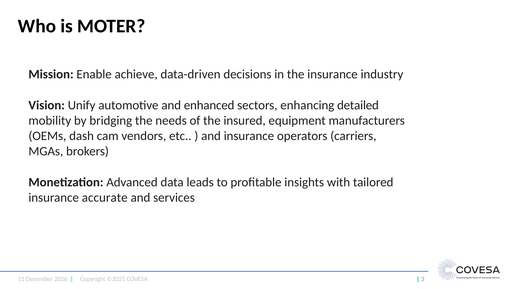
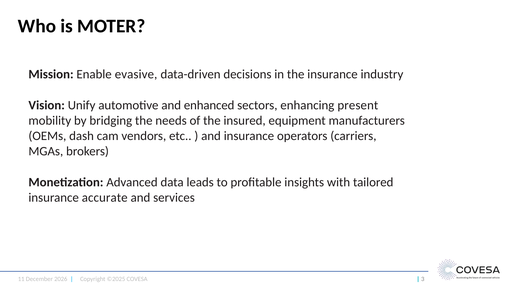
achieve: achieve -> evasive (136, 74)
detailed: detailed -> present (358, 105)
